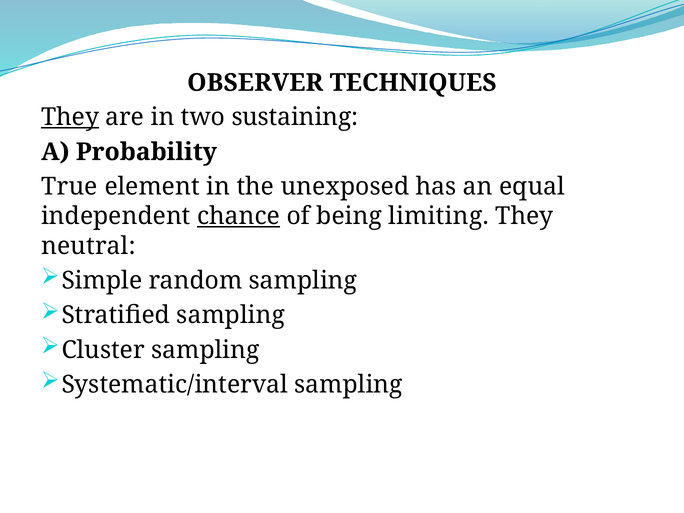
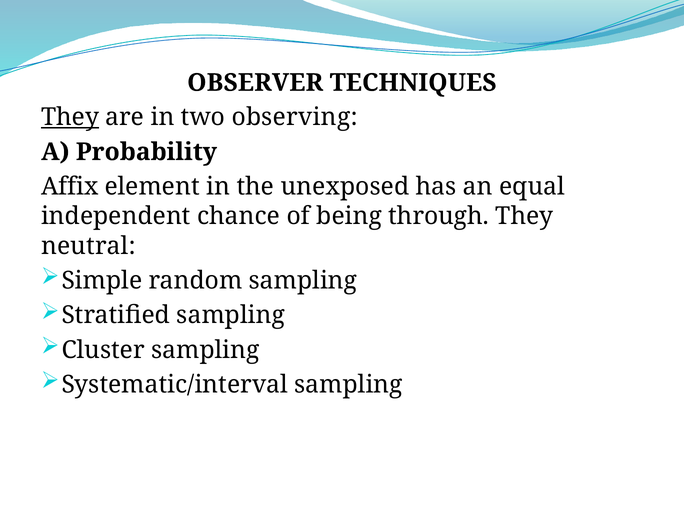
sustaining: sustaining -> observing (295, 117)
True: True -> Affix (70, 187)
chance underline: present -> none (239, 216)
limiting: limiting -> through (439, 216)
